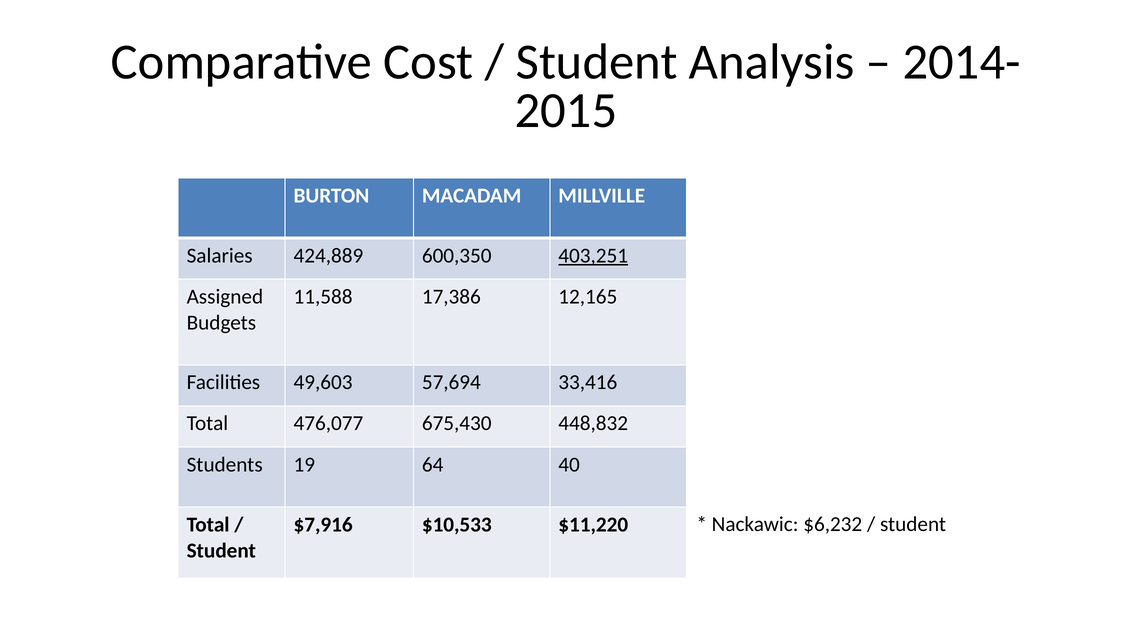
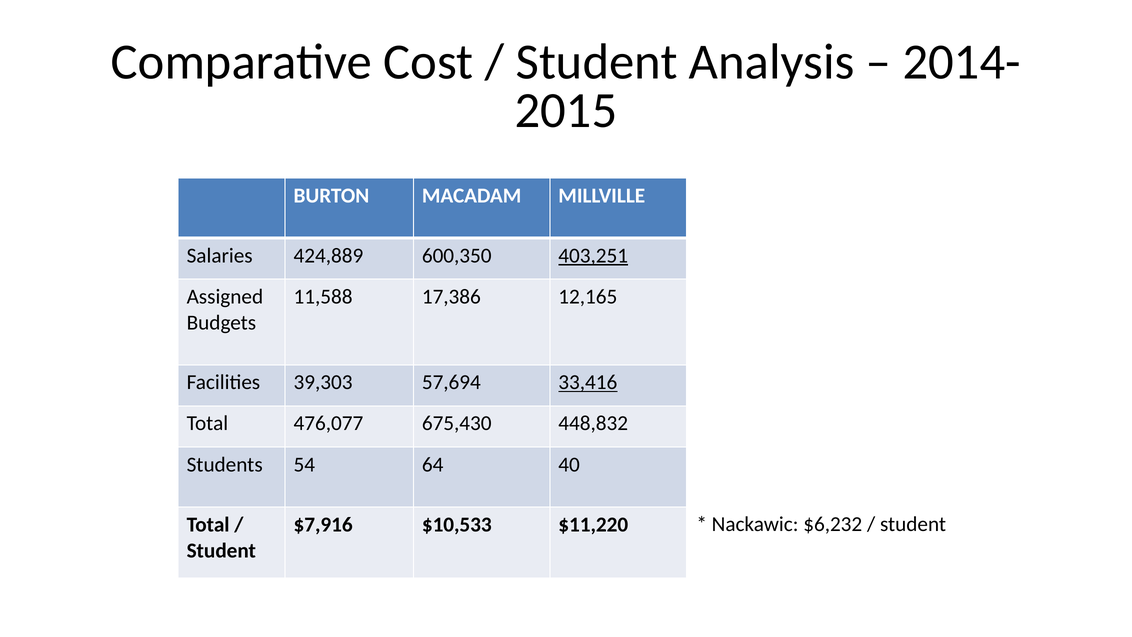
49,603: 49,603 -> 39,303 (323, 382)
33,416 underline: none -> present (588, 382)
19: 19 -> 54 (304, 464)
